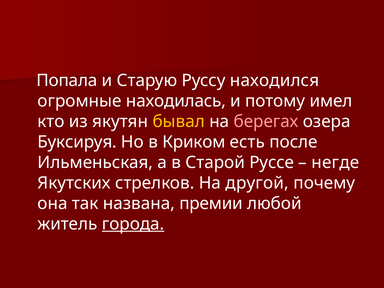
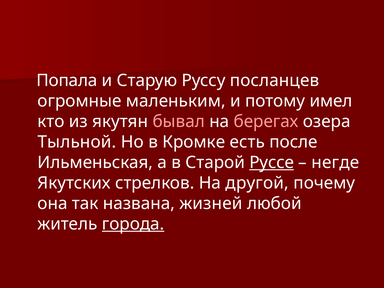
находился: находился -> посланцев (275, 81)
находилась: находилась -> маленьким (176, 101)
бывал colour: yellow -> pink (179, 122)
Буксируя: Буксируя -> Тыльной (77, 142)
Криком: Криком -> Кромке (194, 142)
Руссе underline: none -> present (272, 162)
премии: премии -> жизней (211, 203)
